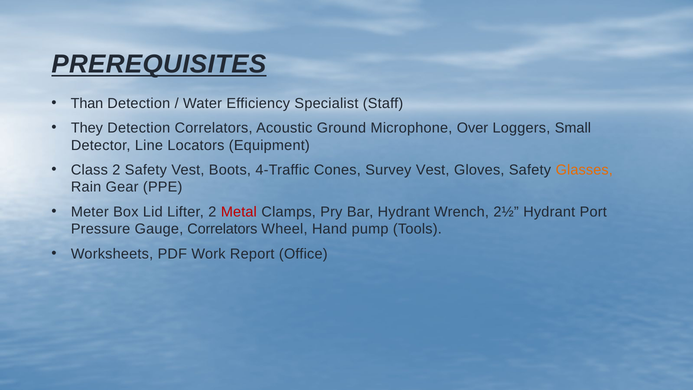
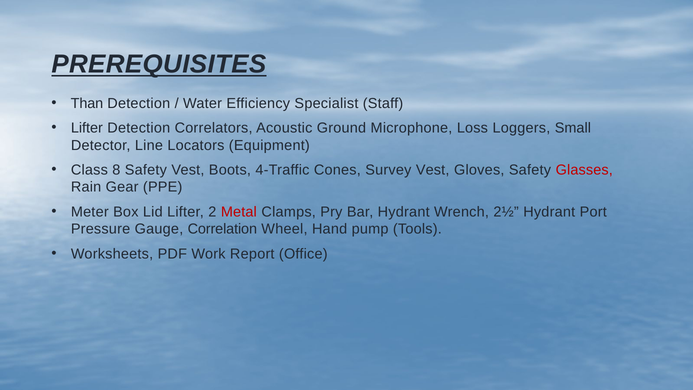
They: They -> Lifter (87, 128)
Over: Over -> Loss (472, 128)
Class 2: 2 -> 8 (116, 170)
Glasses colour: orange -> red (584, 170)
Gauge Correlators: Correlators -> Correlation (222, 229)
